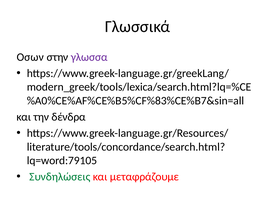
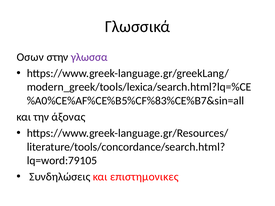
δένδρα: δένδρα -> άξονας (68, 117)
Συνδηλώσεις colour: green -> black (60, 177)
μεταφράζουμε: μεταφράζουμε -> επιστημονικες (144, 177)
